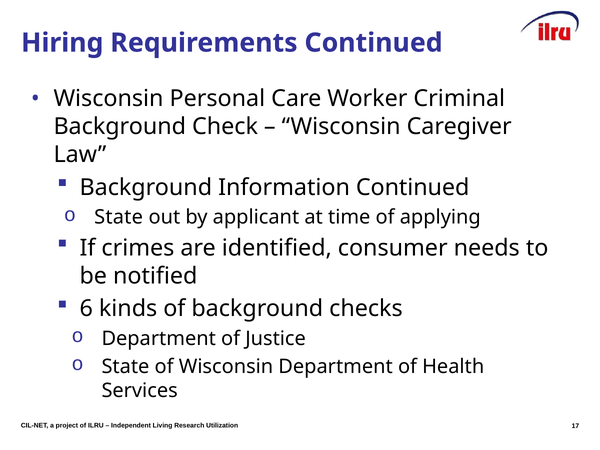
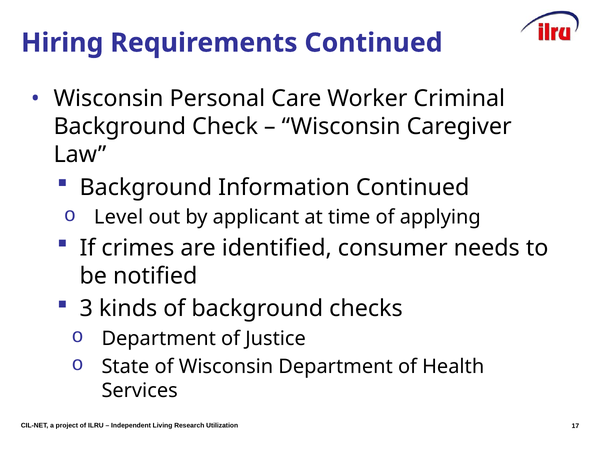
State: State -> Level (119, 217)
6: 6 -> 3 (86, 309)
